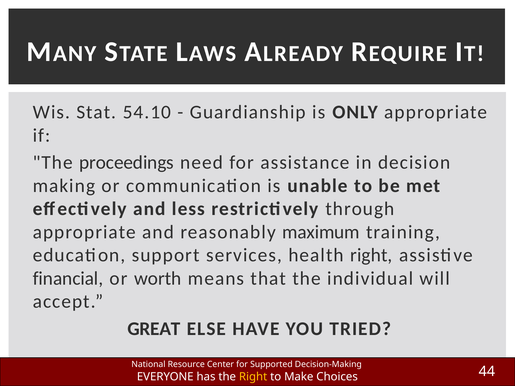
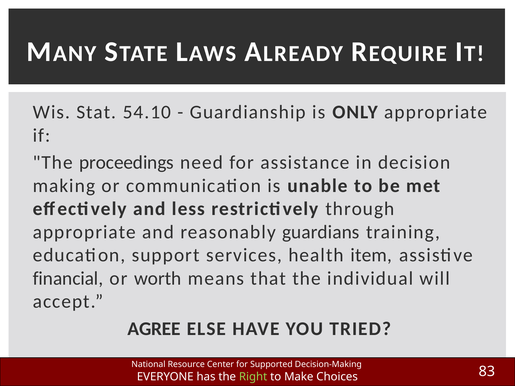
maximum: maximum -> guardians (321, 232)
health right: right -> item (371, 255)
GREAT: GREAT -> AGREE (154, 329)
Right colour: yellow -> light green (253, 377)
44: 44 -> 83 (487, 372)
